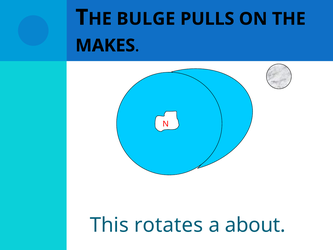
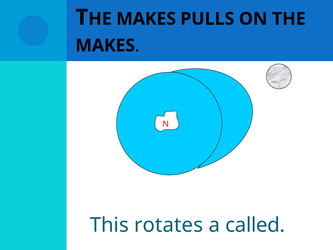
BULGE: BULGE -> MAKES (146, 19)
about: about -> called (255, 225)
